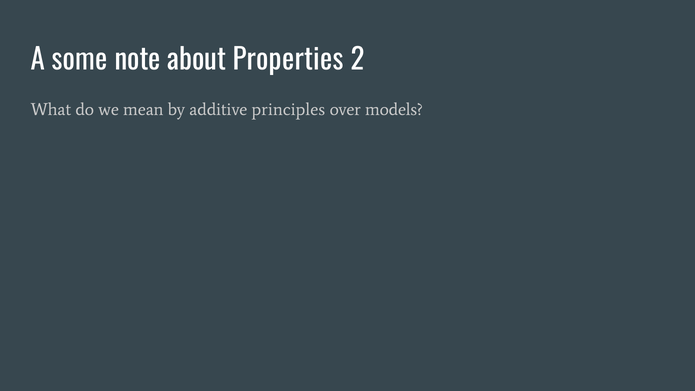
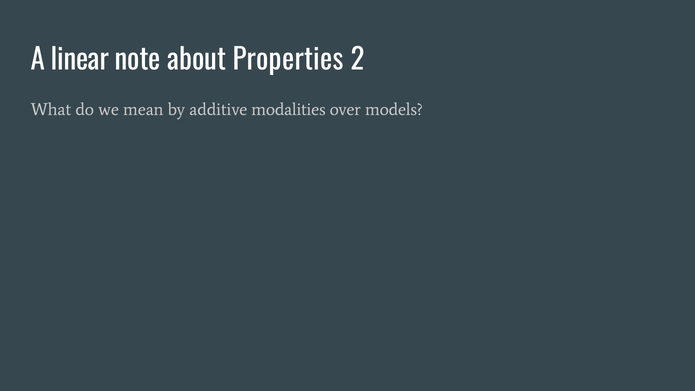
some: some -> linear (80, 60)
principles: principles -> modalities (289, 109)
